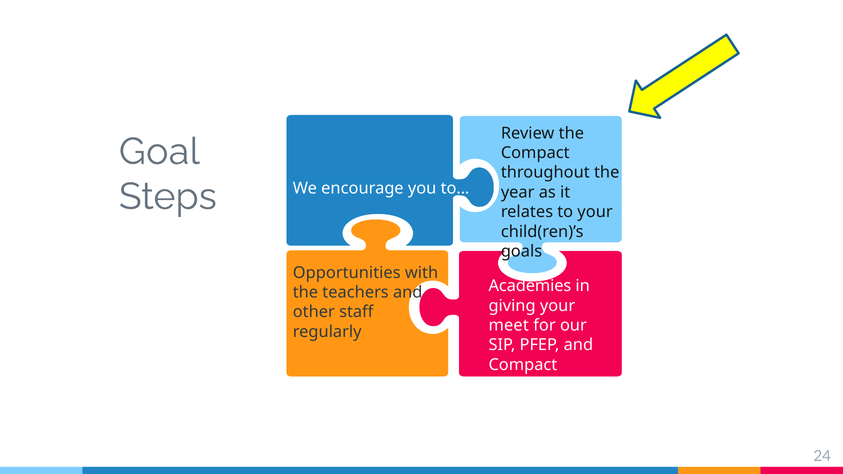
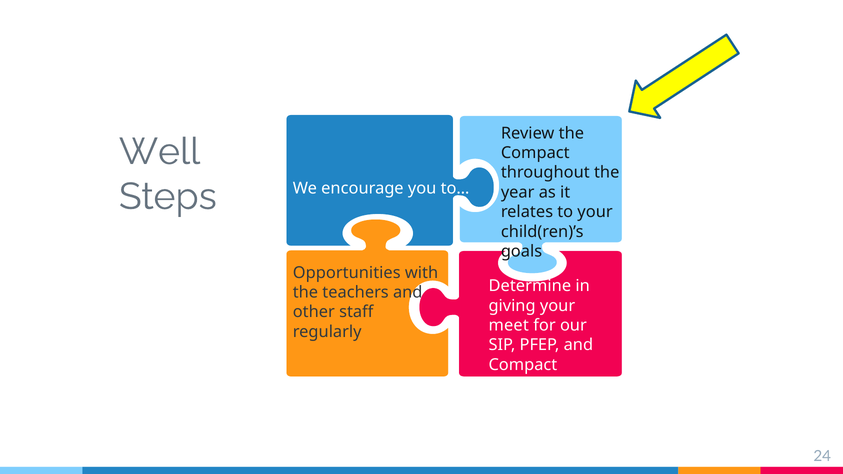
Goal: Goal -> Well (160, 152)
Academies: Academies -> Determine (530, 286)
